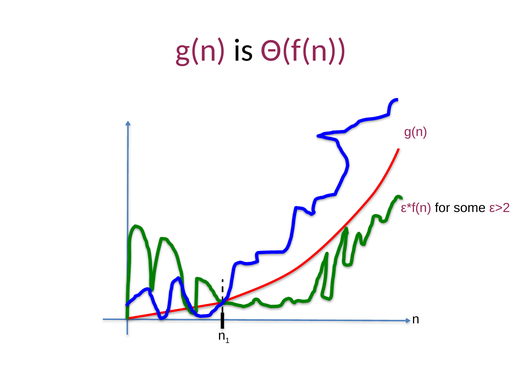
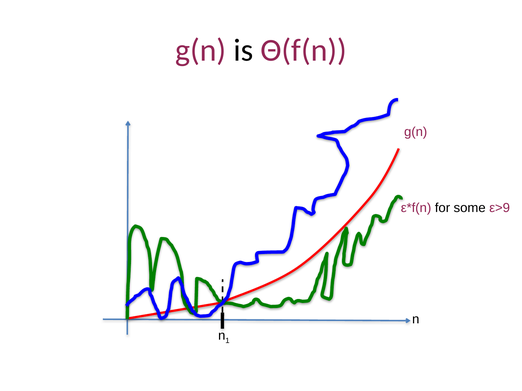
ε>2: ε>2 -> ε>9 (500, 208)
